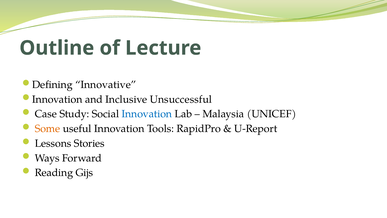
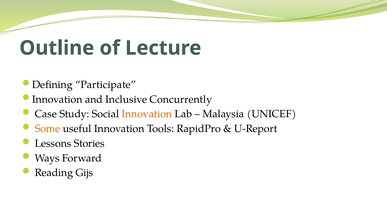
Innovative: Innovative -> Participate (106, 85)
Unsuccessful: Unsuccessful -> Concurrently (181, 99)
Innovation colour: blue -> orange (147, 114)
